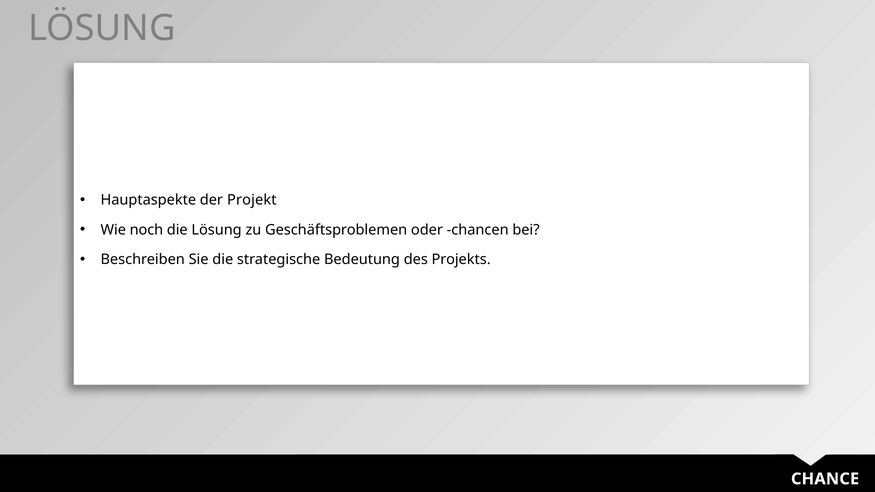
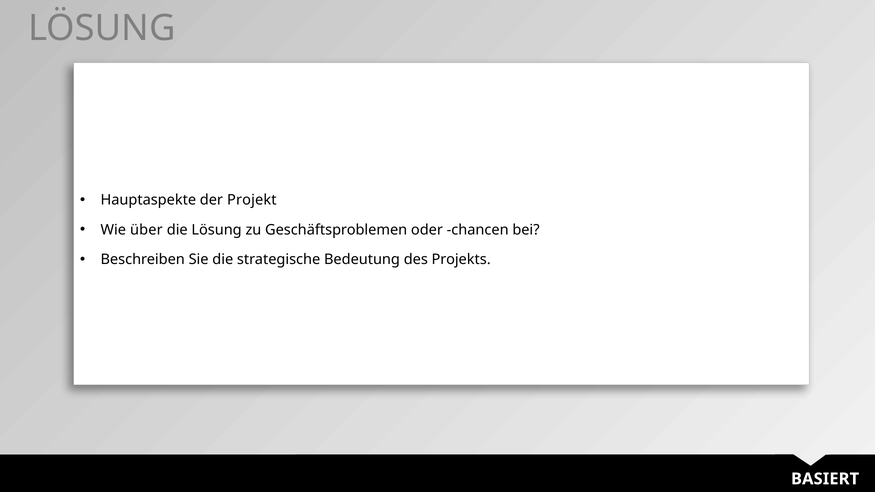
noch: noch -> über (146, 230)
CHANCE: CHANCE -> BASIERT (825, 479)
